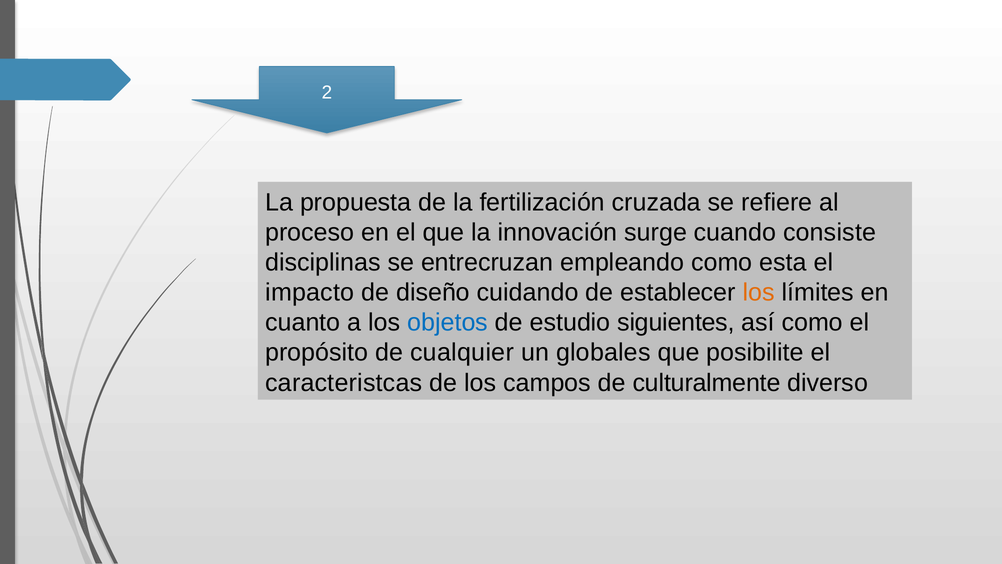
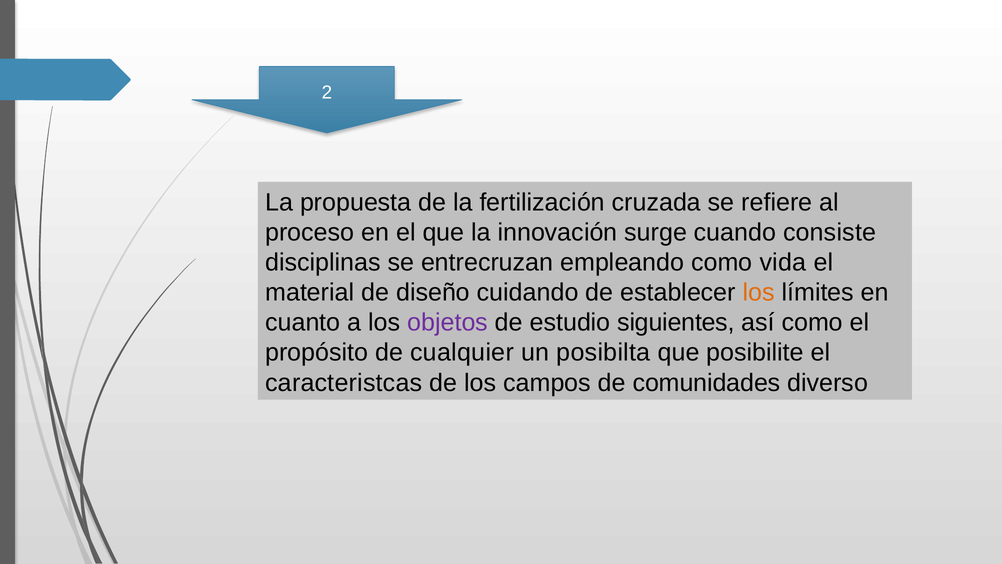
esta: esta -> vida (783, 262)
impacto: impacto -> material (310, 292)
objetos colour: blue -> purple (448, 322)
globales: globales -> posibilta (603, 352)
culturalmente: culturalmente -> comunidades (707, 383)
